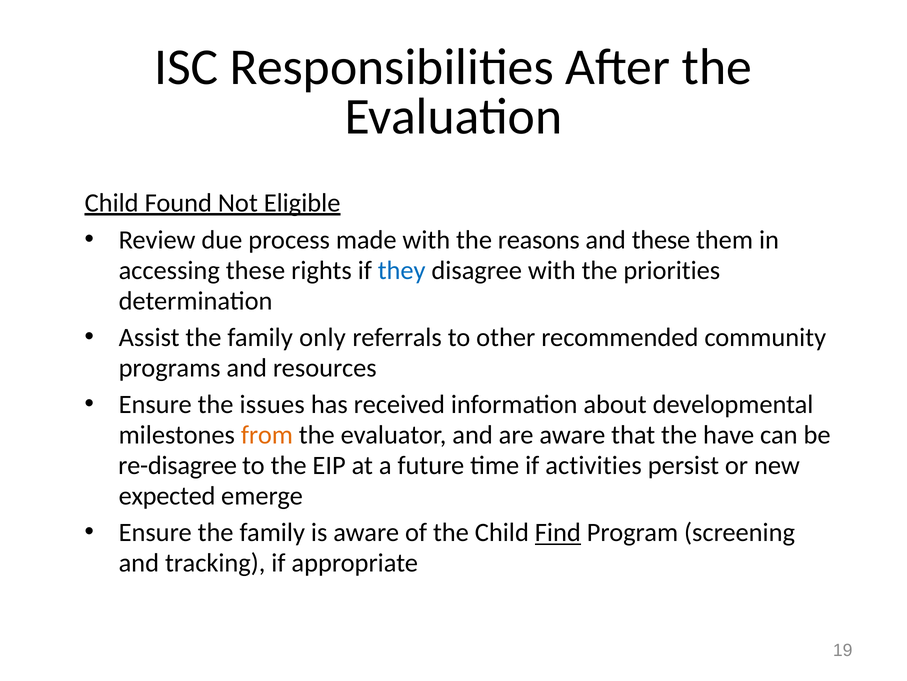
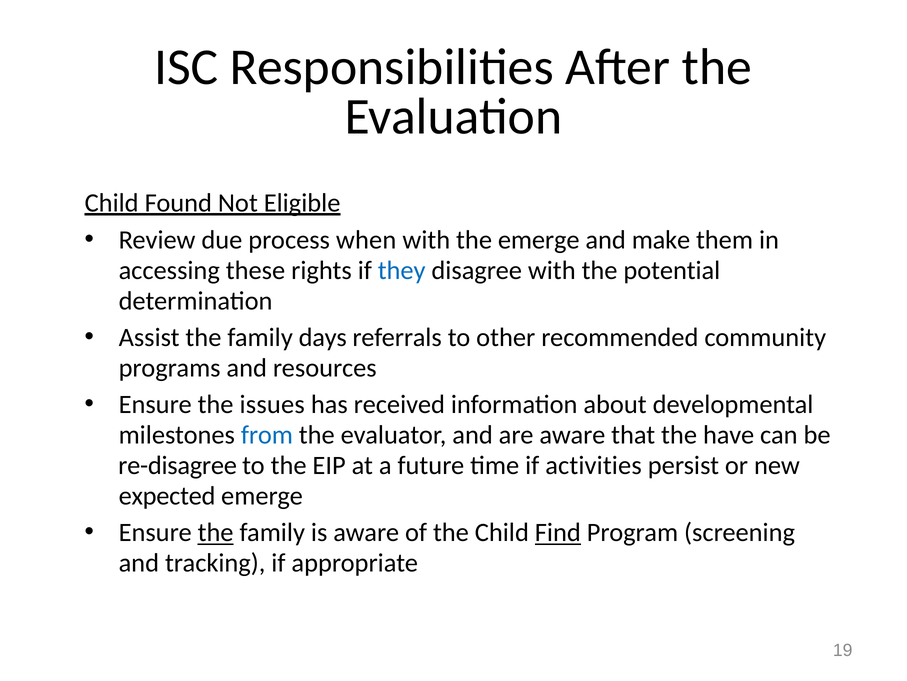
made: made -> when (366, 240)
the reasons: reasons -> emerge (539, 240)
and these: these -> make (661, 240)
priorities: priorities -> potential (672, 270)
only: only -> days (323, 337)
from colour: orange -> blue (267, 435)
the underline: none -> present (216, 532)
